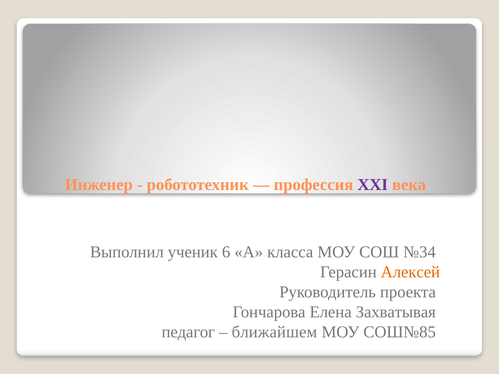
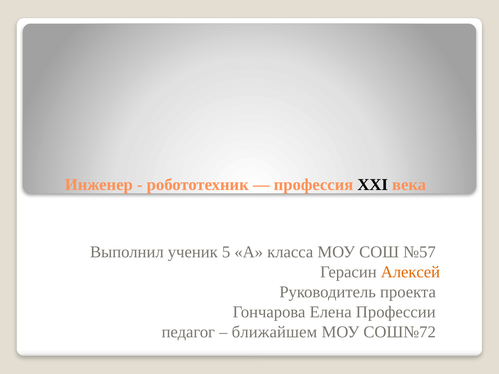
XXI colour: purple -> black (373, 185)
6: 6 -> 5 (226, 252)
№34: №34 -> №57 (419, 252)
Захватывая: Захватывая -> Профессии (396, 312)
СОШ№85: СОШ№85 -> СОШ№72 (400, 332)
